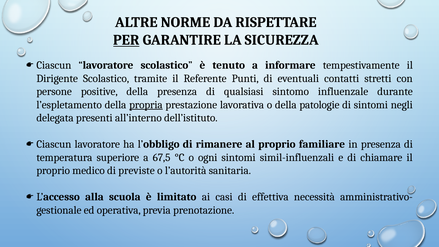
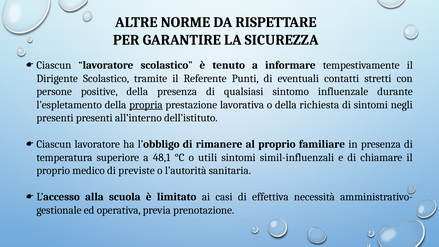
PER underline: present -> none (126, 40)
patologie: patologie -> richiesta (319, 105)
delegata: delegata -> presenti (55, 118)
67,5: 67,5 -> 48,1 (162, 157)
ogni: ogni -> utili (208, 157)
